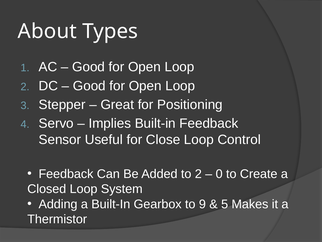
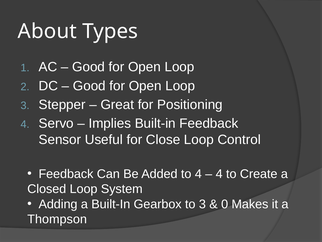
to 2: 2 -> 4 (198, 174)
0: 0 -> 4 (219, 174)
to 9: 9 -> 3 (202, 204)
5: 5 -> 0 (225, 204)
Thermistor: Thermistor -> Thompson (57, 219)
